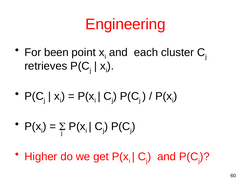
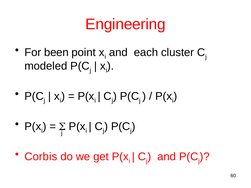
retrieves: retrieves -> modeled (46, 66)
Higher: Higher -> Corbis (41, 157)
